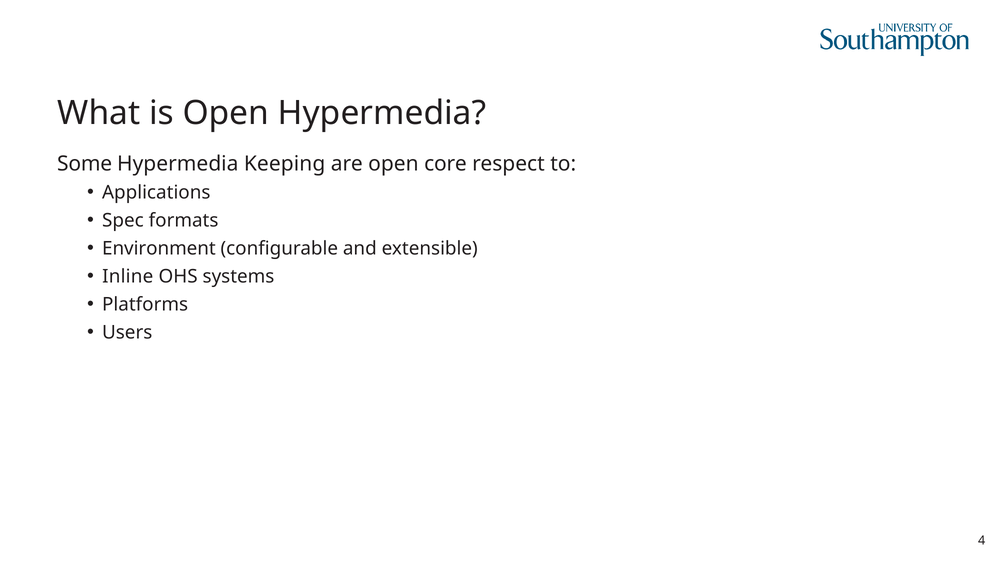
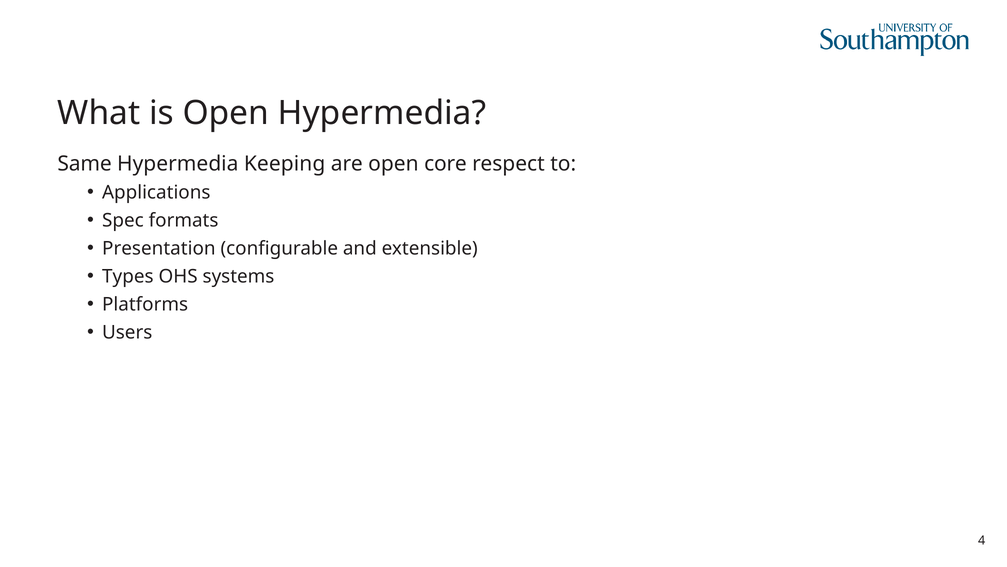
Some: Some -> Same (85, 164)
Environment: Environment -> Presentation (159, 248)
Inline: Inline -> Types (128, 276)
